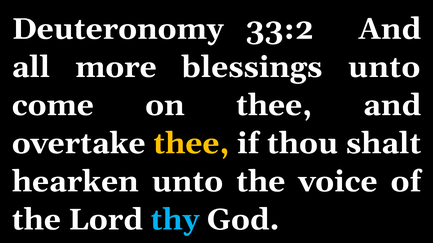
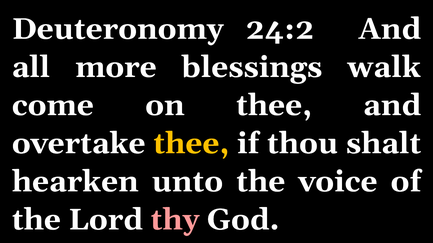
33:2: 33:2 -> 24:2 (280, 29)
blessings unto: unto -> walk (384, 67)
thy colour: light blue -> pink (175, 220)
